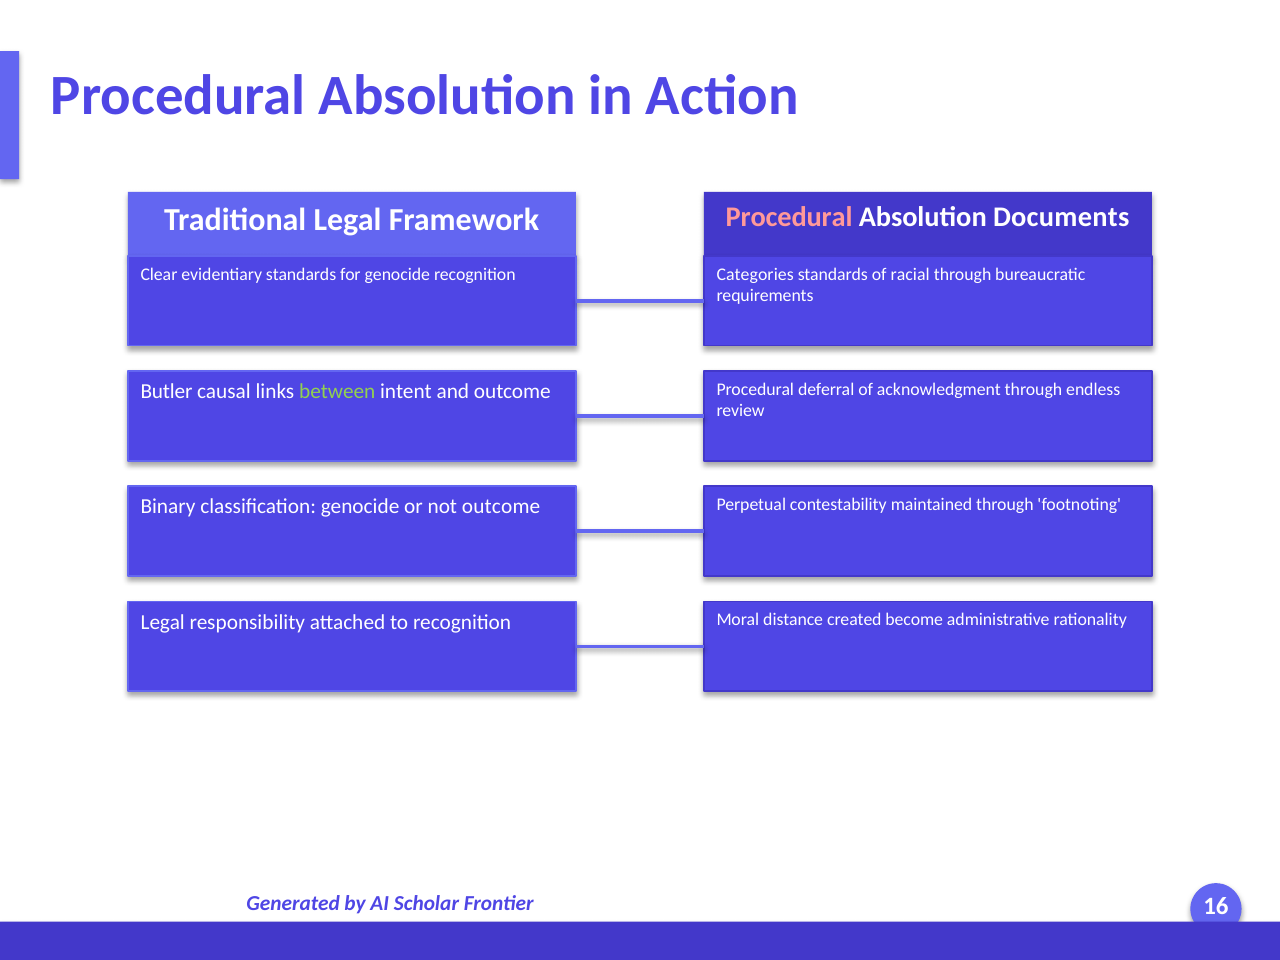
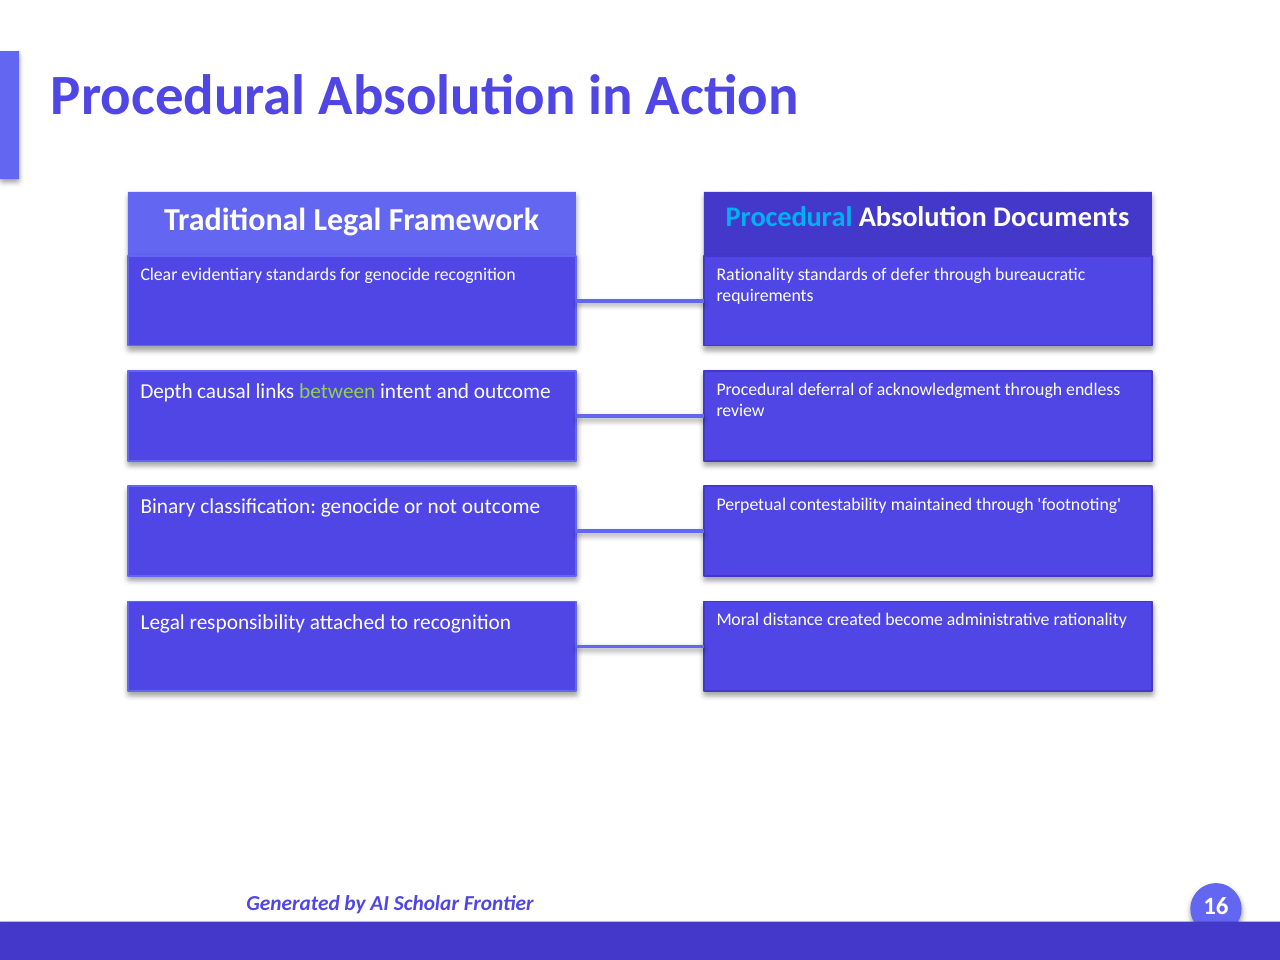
Procedural colour: pink -> light blue (789, 217)
Categories: Categories -> Rationality (755, 274)
racial: racial -> defer (910, 274)
Butler: Butler -> Depth (167, 392)
